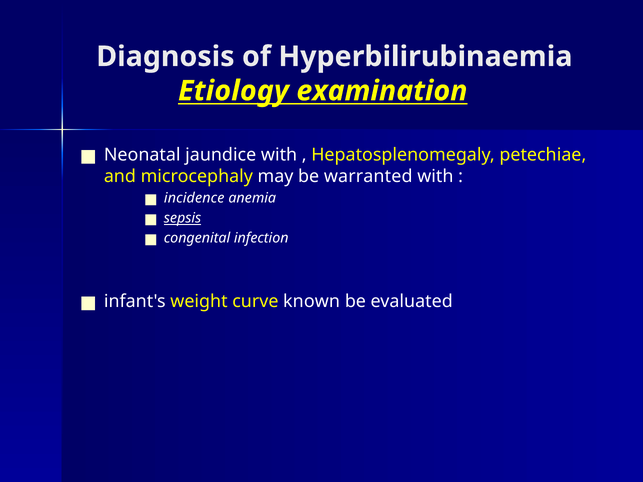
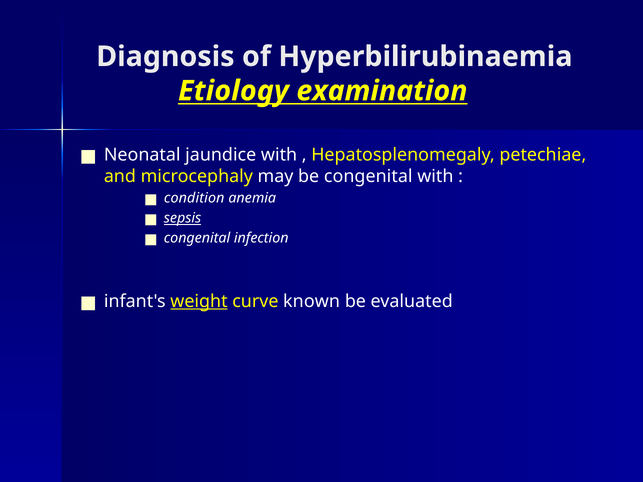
be warranted: warranted -> congenital (368, 176)
incidence: incidence -> condition (194, 198)
weight underline: none -> present (199, 302)
